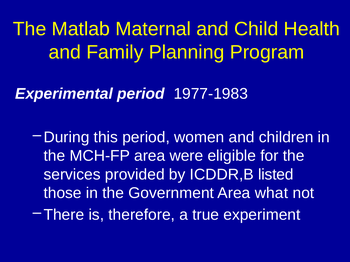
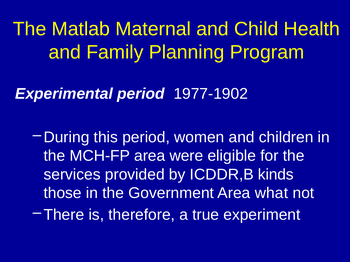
1977-1983: 1977-1983 -> 1977-1902 (211, 94)
listed: listed -> kinds (276, 175)
